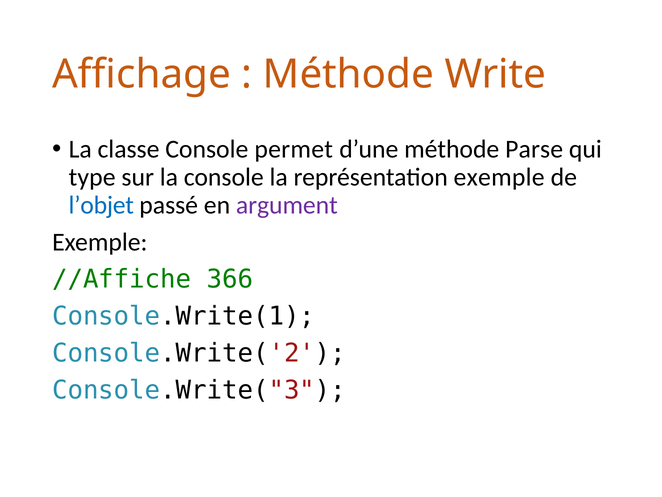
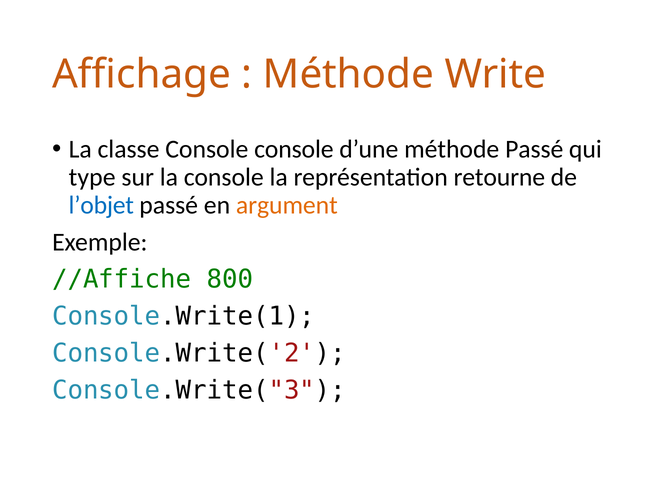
Console permet: permet -> console (294, 149)
méthode Parse: Parse -> Passé (534, 149)
représentation exemple: exemple -> retourne (499, 177)
argument colour: purple -> orange (287, 205)
366: 366 -> 800 (230, 279)
